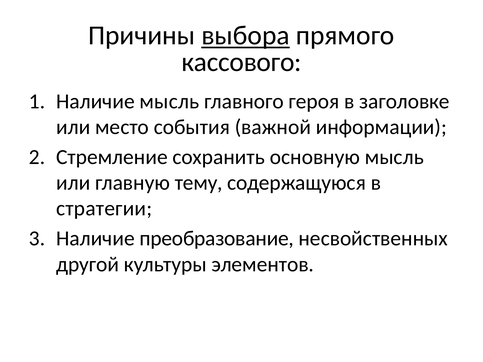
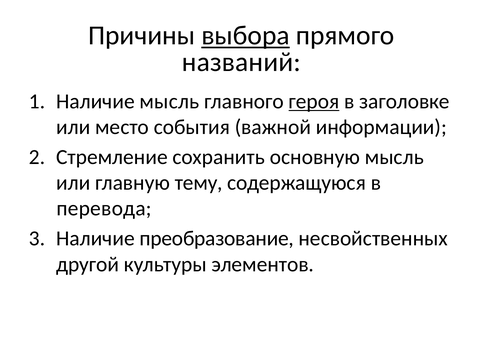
кассового: кассового -> названий (241, 62)
героя underline: none -> present (314, 101)
стратегии: стратегии -> перевода (104, 209)
